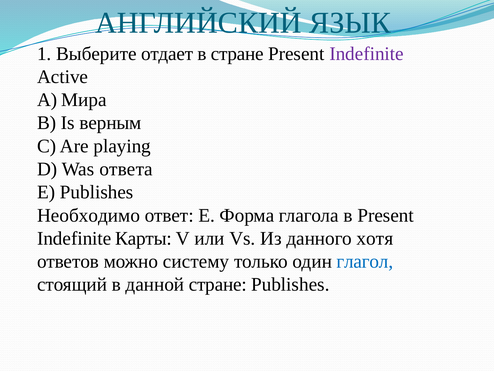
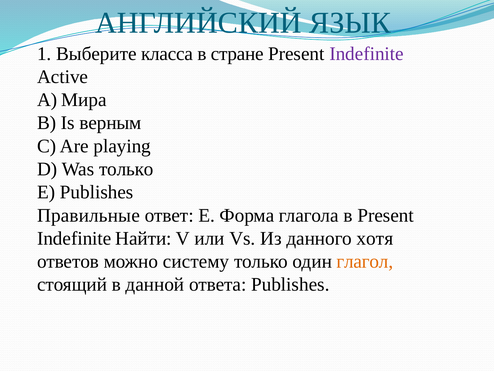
отдает: отдает -> класса (167, 54)
Was ответа: ответа -> только (126, 169)
Необходимо: Необходимо -> Правильные (88, 215)
Карты: Карты -> Найти (143, 238)
глагол colour: blue -> orange (365, 261)
данной стране: стране -> ответа (218, 284)
